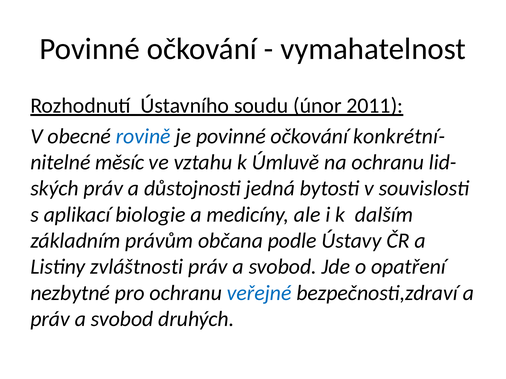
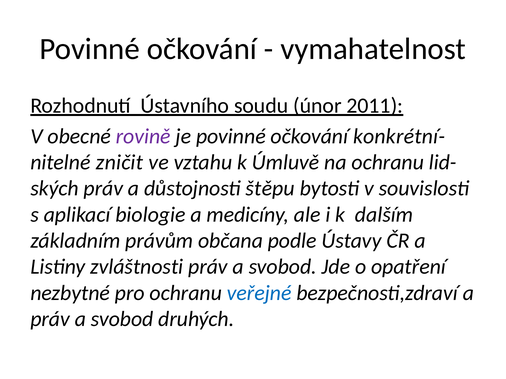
rovině colour: blue -> purple (143, 136)
měsíc: měsíc -> zničit (119, 162)
jedná: jedná -> štěpu (270, 189)
